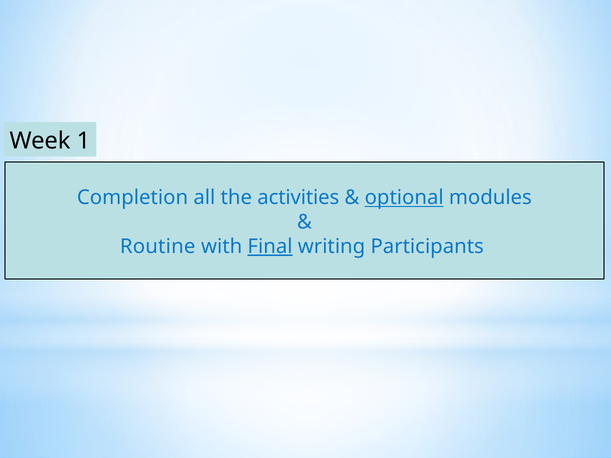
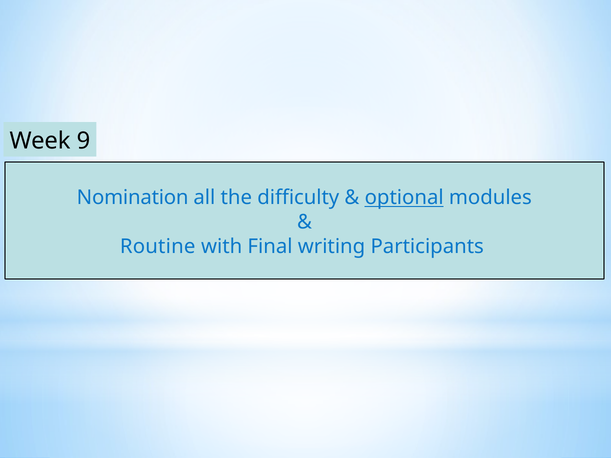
1: 1 -> 9 (83, 141)
Completion: Completion -> Nomination (133, 198)
activities: activities -> difficulty (298, 198)
Final underline: present -> none (270, 247)
